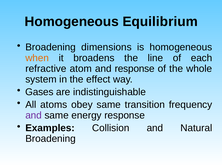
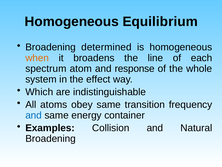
dimensions: dimensions -> determined (106, 47)
refractive: refractive -> spectrum (46, 68)
Gases: Gases -> Which (39, 92)
and colour: purple -> blue (34, 115)
energy response: response -> container (125, 115)
